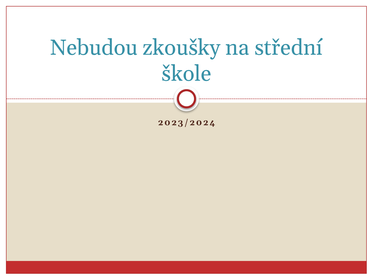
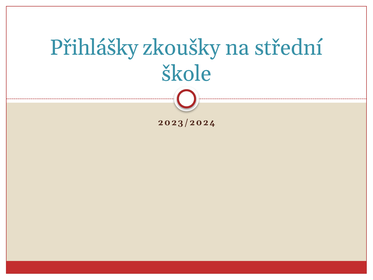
Nebudou: Nebudou -> Přihlášky (94, 48)
